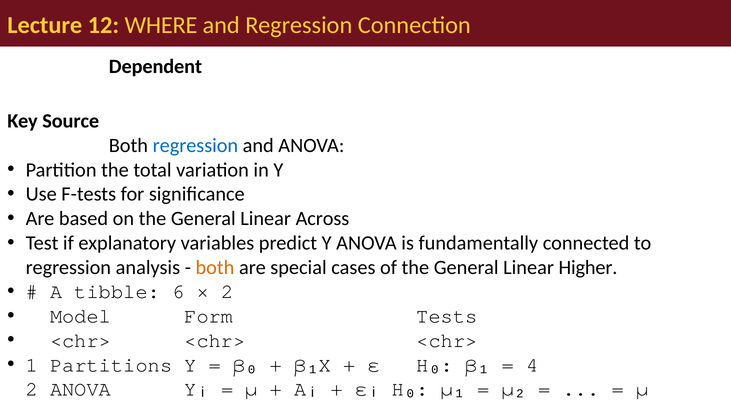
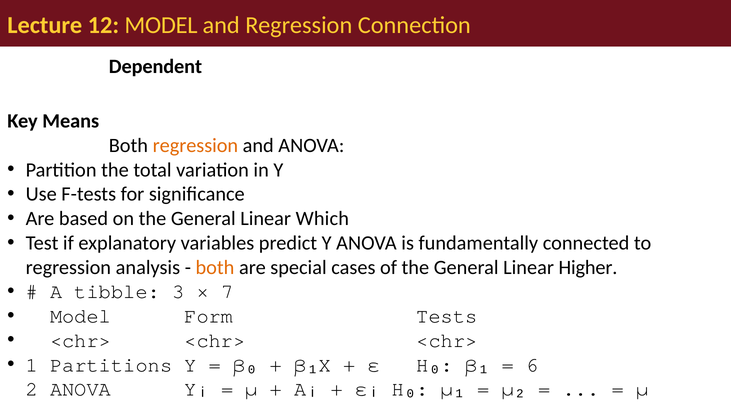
12 WHERE: WHERE -> MODEL (161, 25)
Source: Source -> Means (71, 121)
regression colour: blue -> orange (195, 146)
Across: Across -> Which (322, 219)
6: 6 -> 3 (178, 292)
2: 2 -> 7 (227, 292)
4: 4 -> 6 (532, 365)
